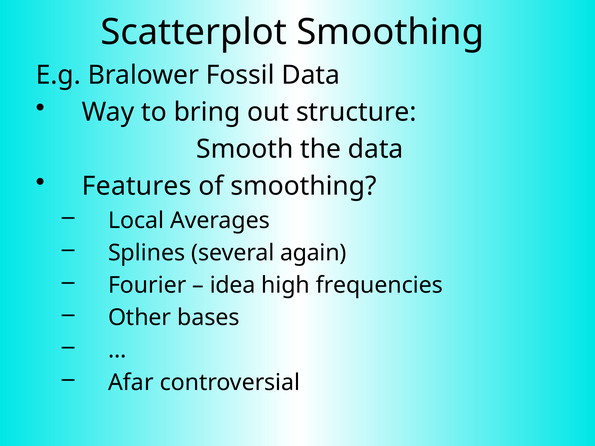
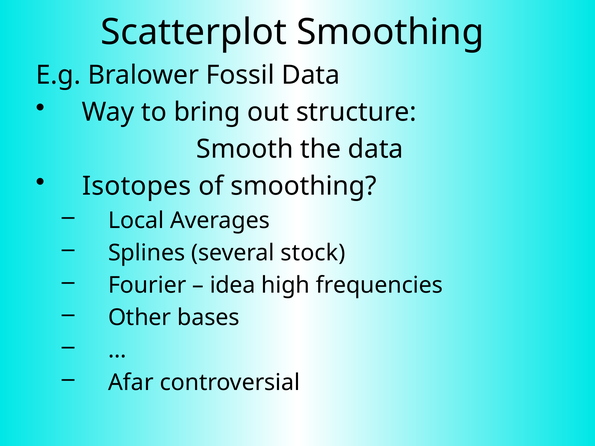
Features: Features -> Isotopes (137, 186)
again: again -> stock (313, 253)
